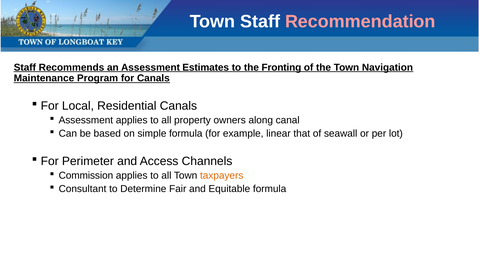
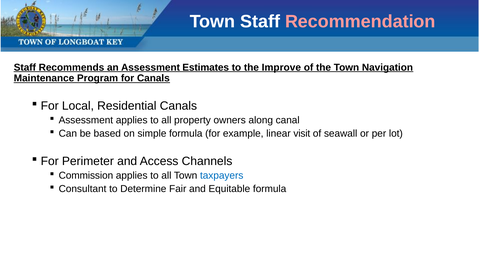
Fronting: Fronting -> Improve (281, 67)
that: that -> visit (302, 133)
taxpayers colour: orange -> blue (222, 175)
